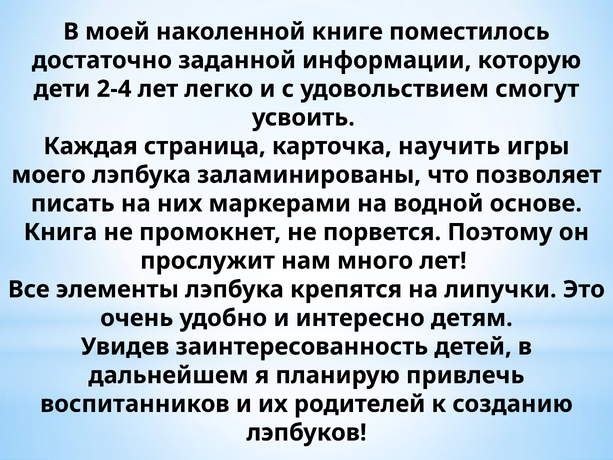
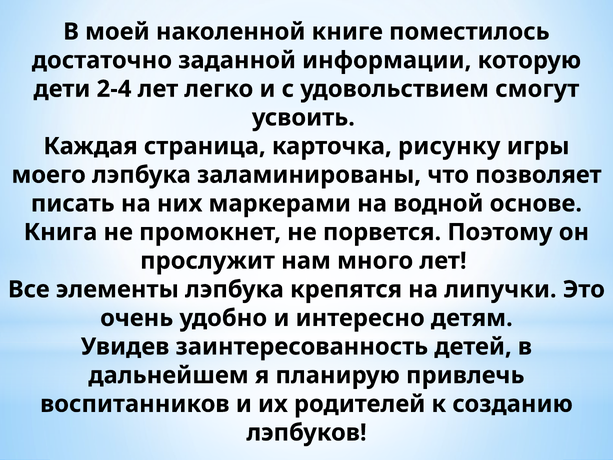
научить: научить -> рисунку (449, 146)
